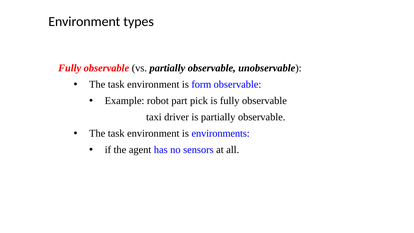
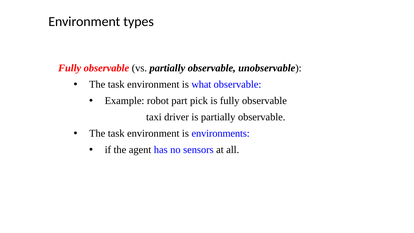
form: form -> what (201, 84)
